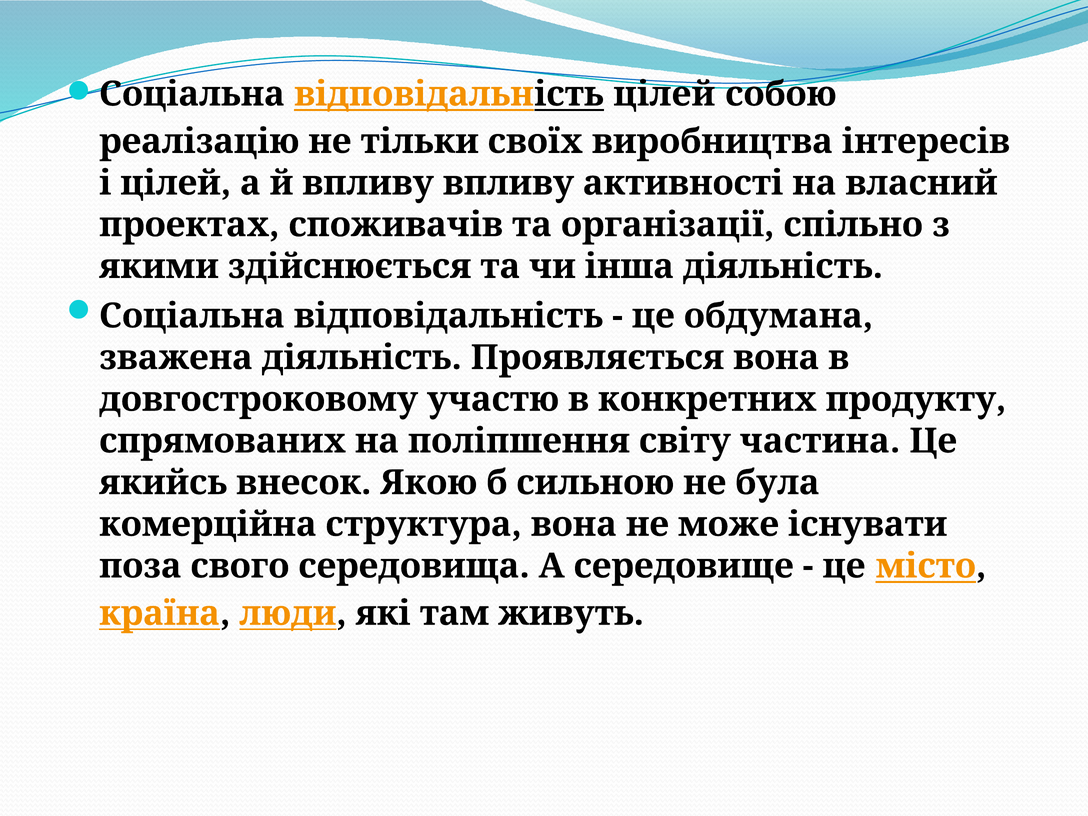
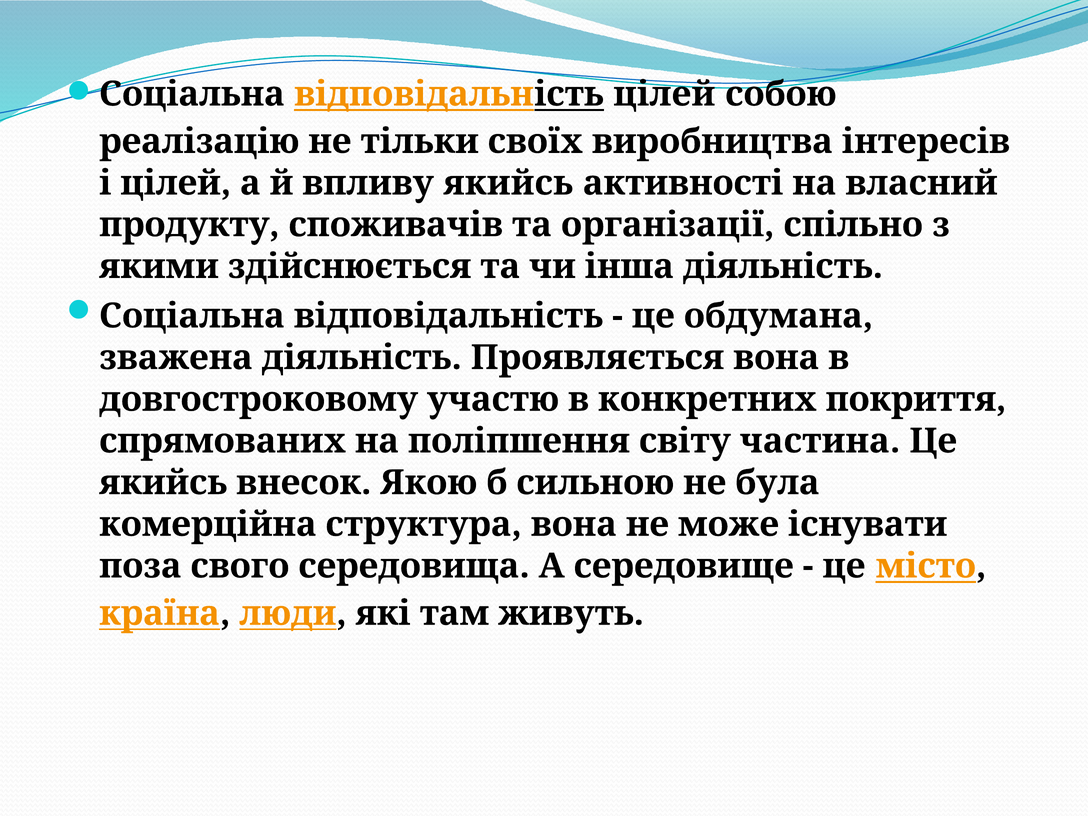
впливу впливу: впливу -> якийсь (508, 183)
проектах: проектах -> продукту (189, 225)
продукту: продукту -> покриття (916, 399)
